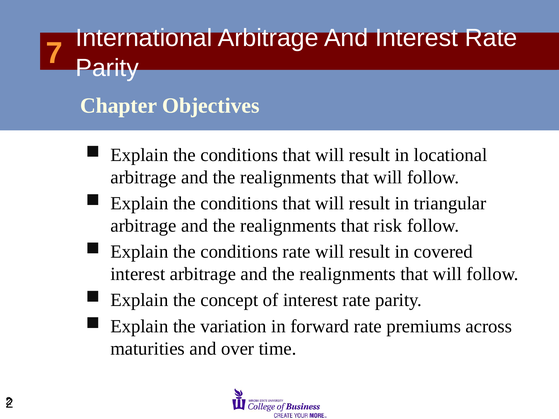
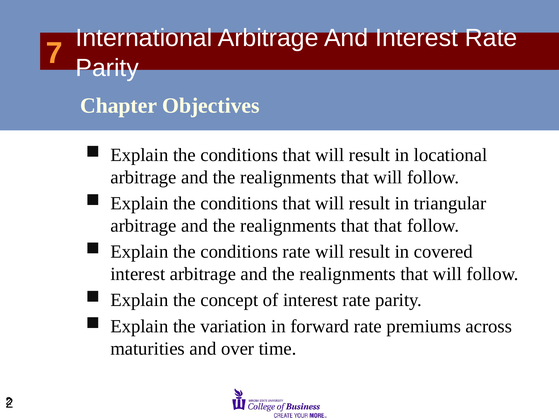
that risk: risk -> that (388, 226)
